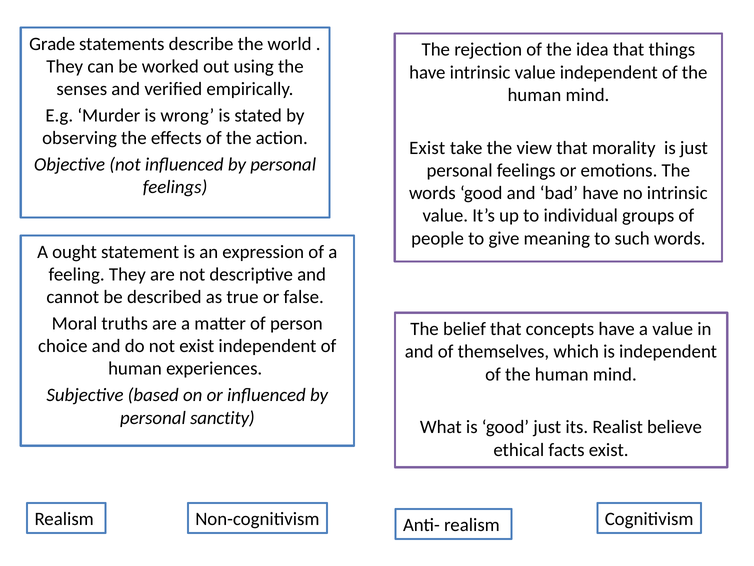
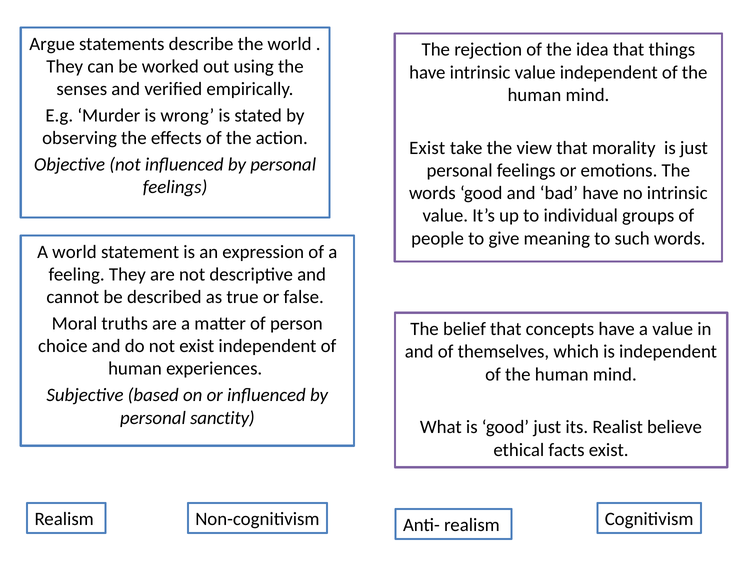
Grade: Grade -> Argue (52, 44)
A ought: ought -> world (74, 252)
